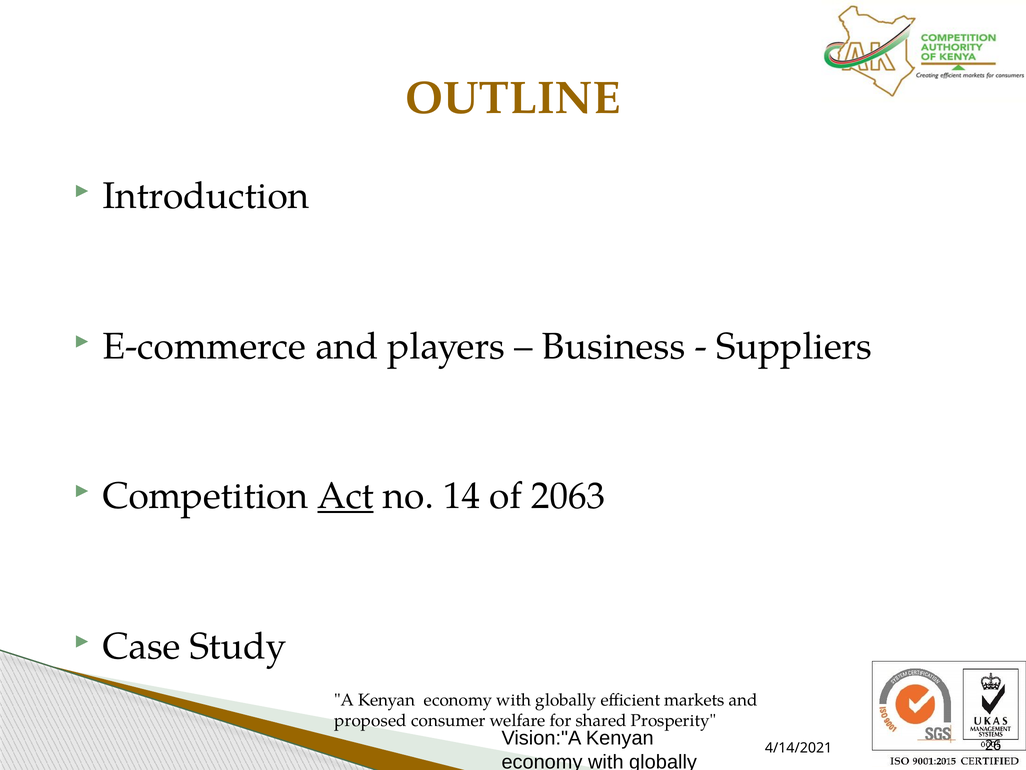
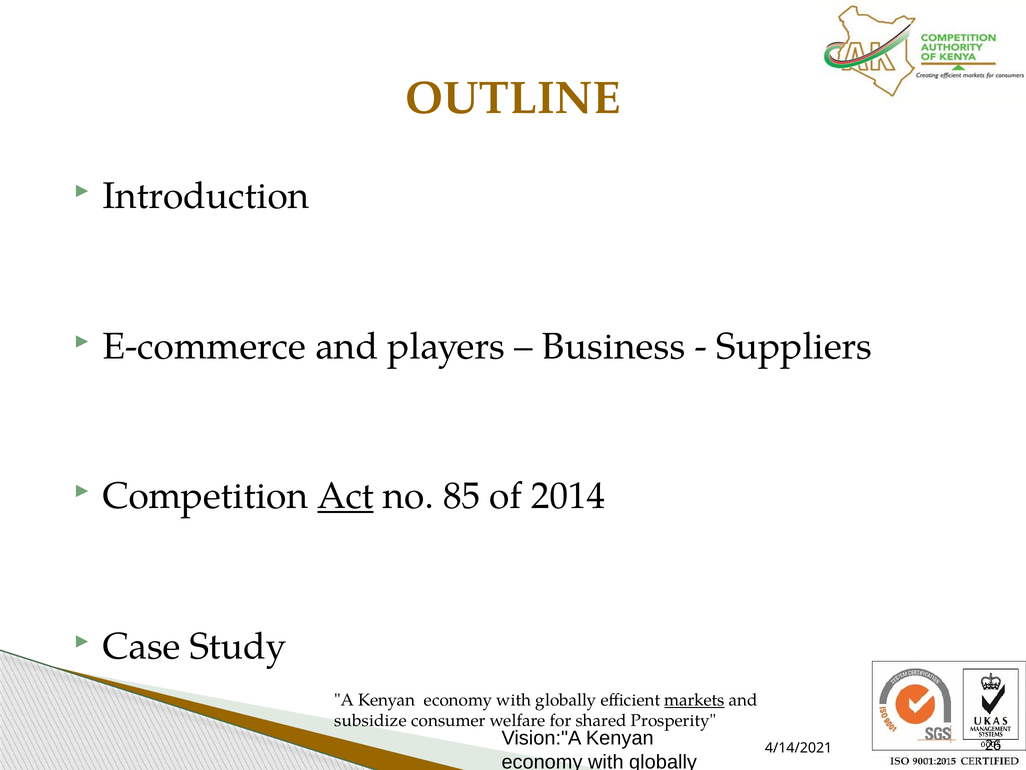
14: 14 -> 85 (462, 496)
2063: 2063 -> 2014 (568, 496)
markets underline: none -> present (695, 700)
proposed: proposed -> subsidize (371, 720)
